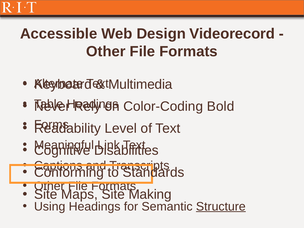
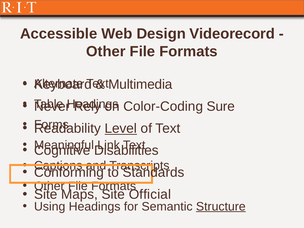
Bold: Bold -> Sure (221, 106)
Level underline: none -> present (121, 128)
Making: Making -> Official (150, 195)
